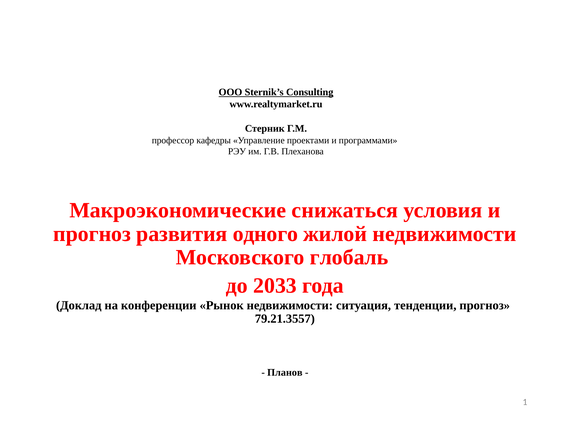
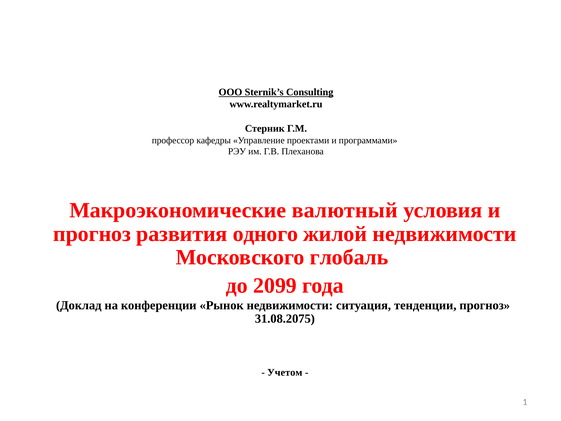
снижаться: снижаться -> валютный (345, 210)
2033: 2033 -> 2099 (275, 285)
79.21.3557: 79.21.3557 -> 31.08.2075 (285, 319)
Планов: Планов -> Учетом (285, 372)
